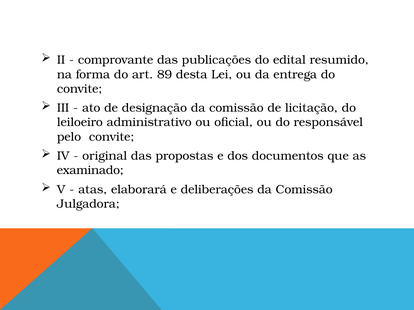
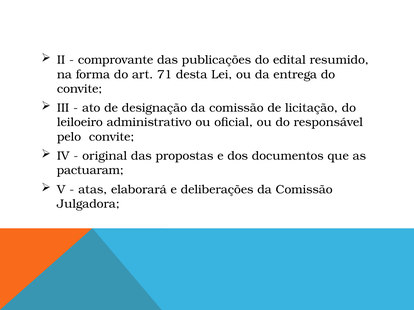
89: 89 -> 71 (165, 74)
examinado: examinado -> pactuaram (90, 171)
